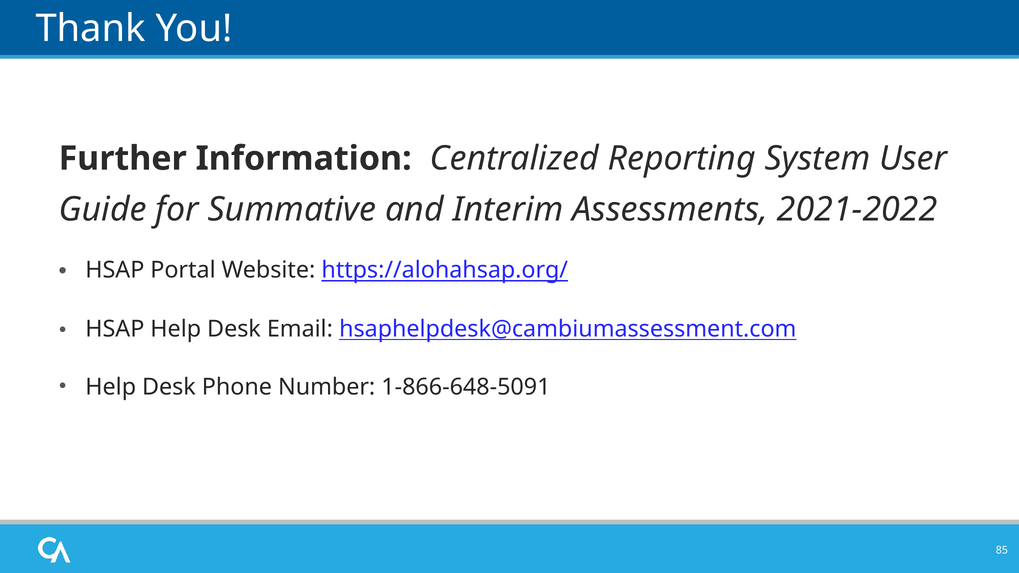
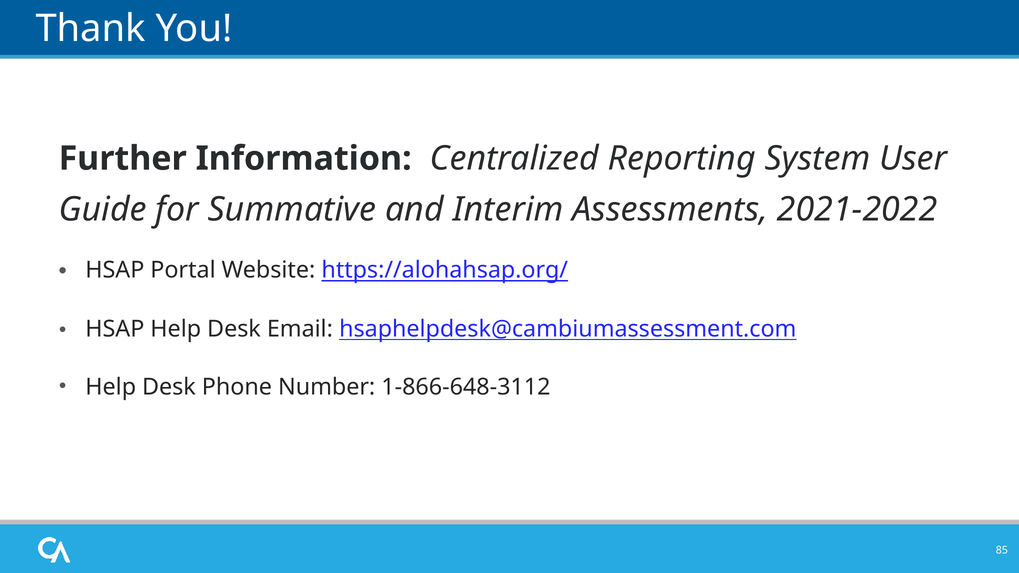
1-866-648-5091: 1-866-648-5091 -> 1-866-648-3112 (466, 387)
